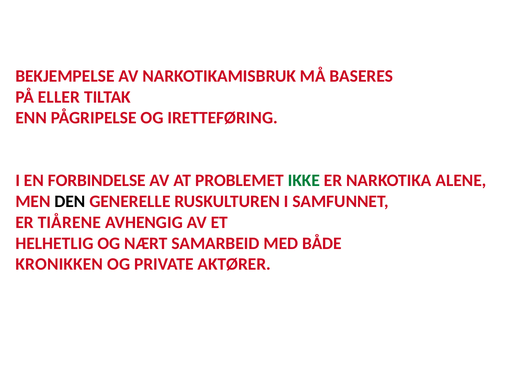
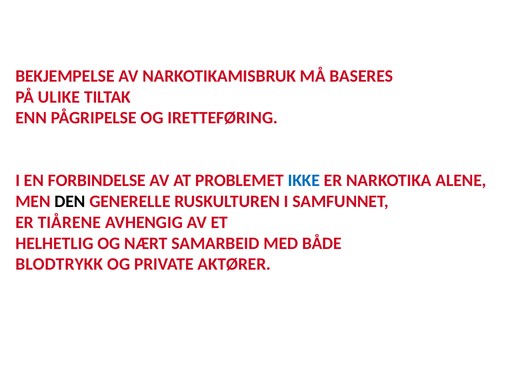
ELLER: ELLER -> ULIKE (59, 97)
IKKE colour: green -> blue (304, 181)
KRONIKKEN: KRONIKKEN -> BLODTRYKK (59, 264)
